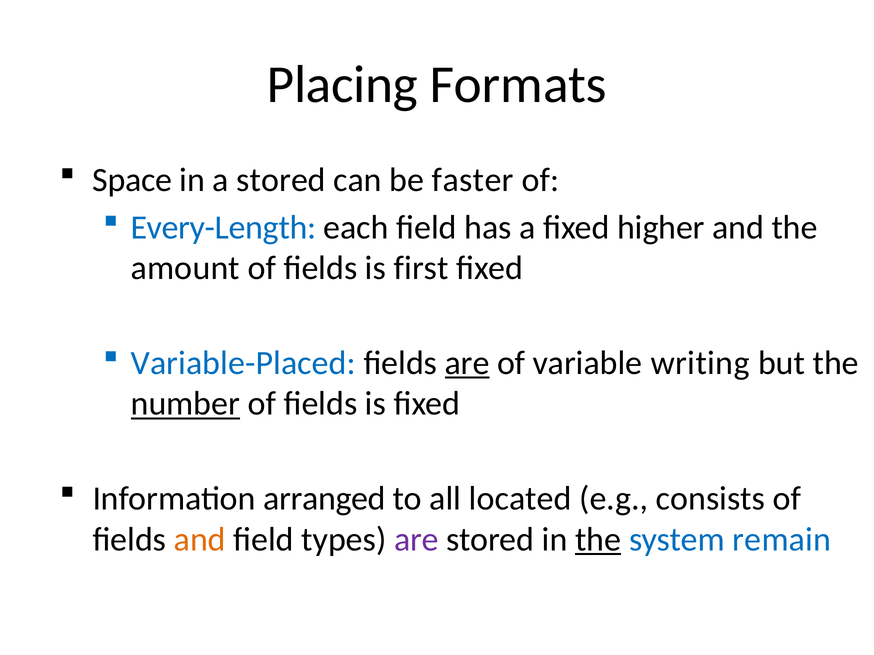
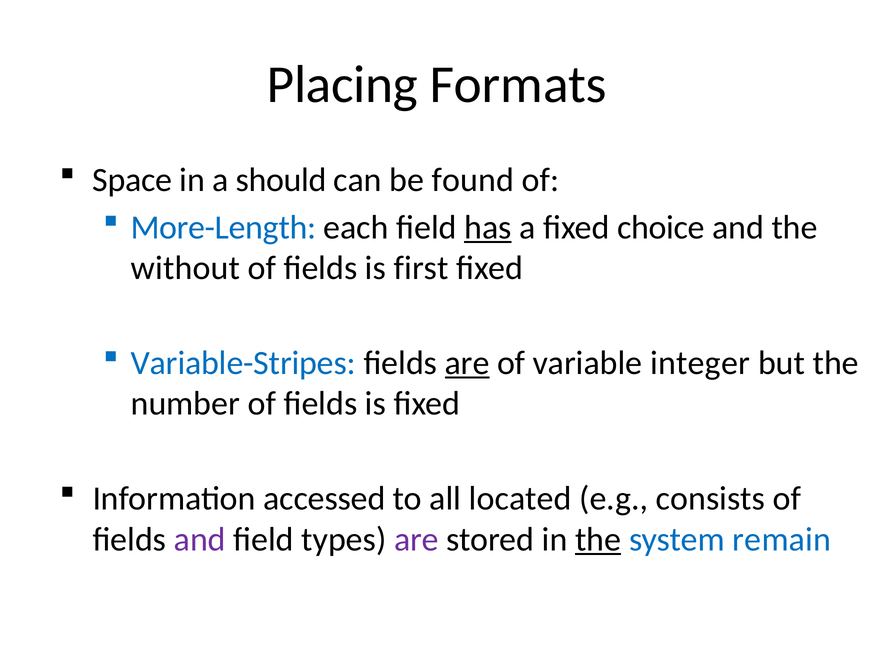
a stored: stored -> should (281, 180)
faster: faster -> found (473, 180)
Every-Length: Every-Length -> More-Length (223, 228)
has underline: none -> present (488, 228)
higher: higher -> choice (661, 228)
amount: amount -> without (185, 268)
Variable-Placed: Variable-Placed -> Variable-Stripes (243, 363)
writing: writing -> integer (700, 363)
number underline: present -> none (185, 404)
arranged: arranged -> accessed (324, 499)
and colour: orange -> purple (200, 540)
